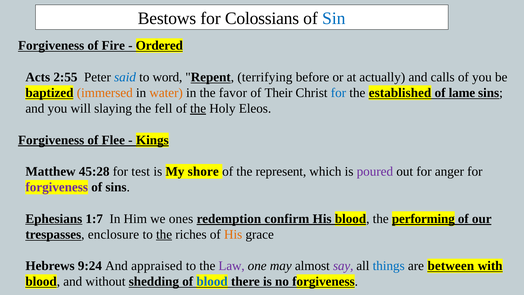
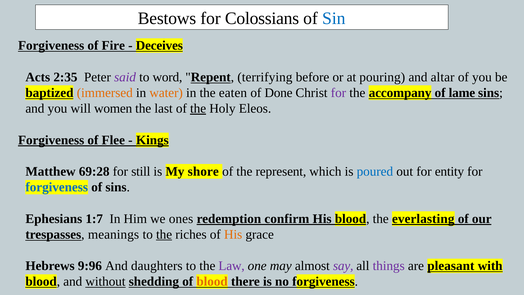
Ordered: Ordered -> Deceives (159, 46)
2:55: 2:55 -> 2:35 (65, 77)
said colour: blue -> purple (125, 77)
actually: actually -> pouring (382, 77)
calls: calls -> altar (443, 77)
favor: favor -> eaten (233, 93)
Their: Their -> Done (279, 93)
for colour: blue -> purple (338, 93)
established: established -> accompany (400, 93)
slaying: slaying -> women (113, 108)
fell: fell -> last (164, 108)
45:28: 45:28 -> 69:28 (94, 171)
test: test -> still (141, 171)
poured colour: purple -> blue (375, 171)
anger: anger -> entity (449, 171)
forgiveness colour: purple -> blue (57, 187)
Ephesians underline: present -> none (54, 218)
performing: performing -> everlasting (423, 218)
enclosure: enclosure -> meanings (113, 234)
9:24: 9:24 -> 9:96 (90, 266)
appraised: appraised -> daughters (157, 266)
things colour: blue -> purple (389, 266)
between: between -> pleasant (451, 266)
without underline: none -> present (105, 281)
blood colour: blue -> orange (212, 281)
